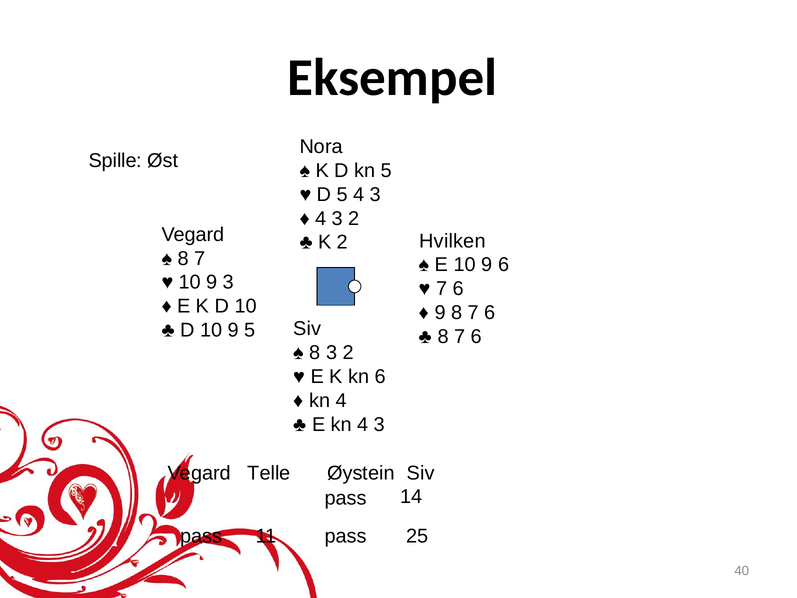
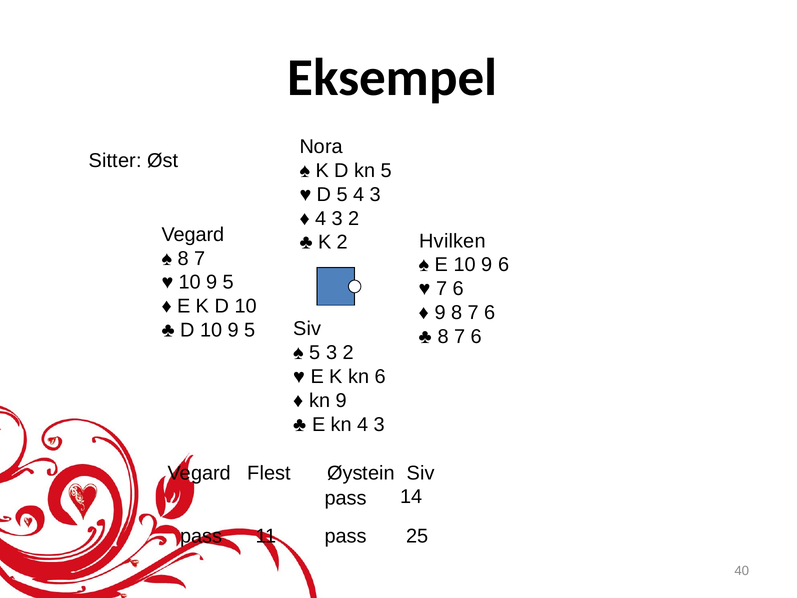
Spille: Spille -> Sitter (115, 160)
3: 3 -> 5 (229, 282)
8: 8 -> 5 (315, 353)
4: 4 -> 9 (341, 400)
Telle: Telle -> Flest (269, 473)
